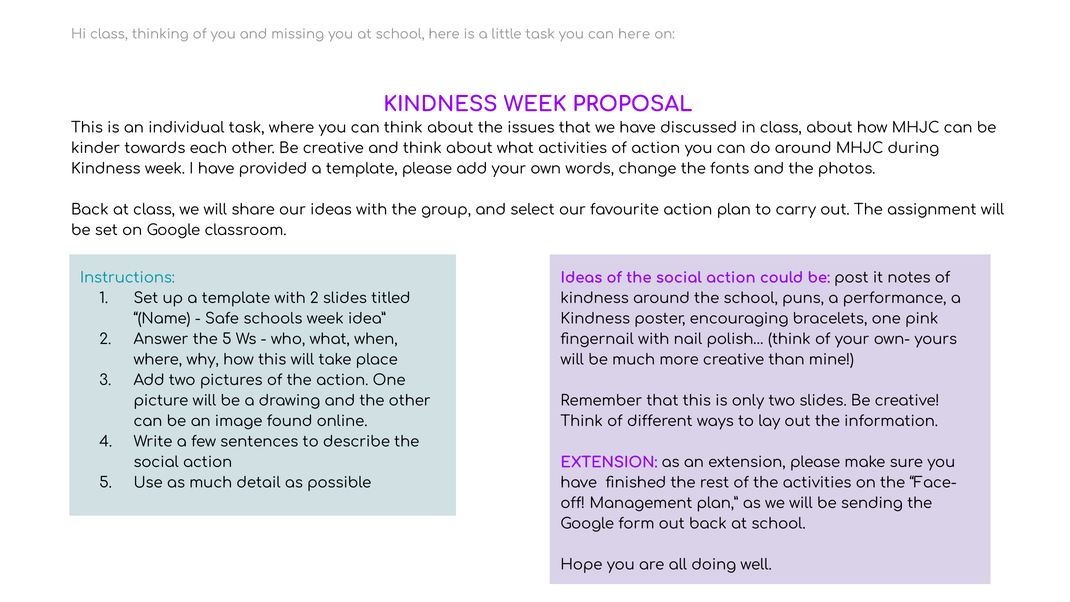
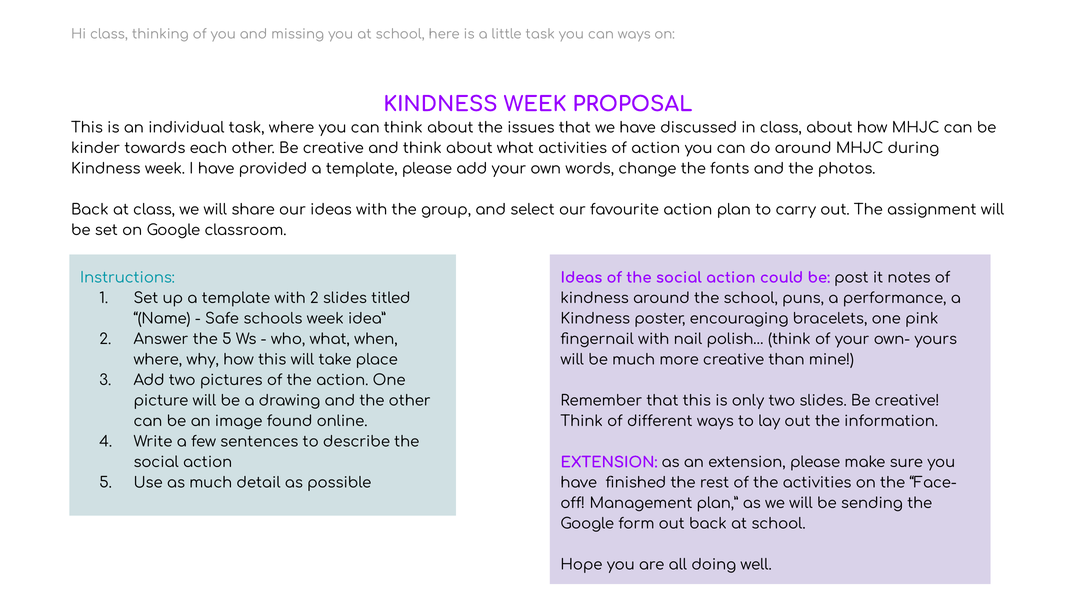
can here: here -> ways (634, 34)
